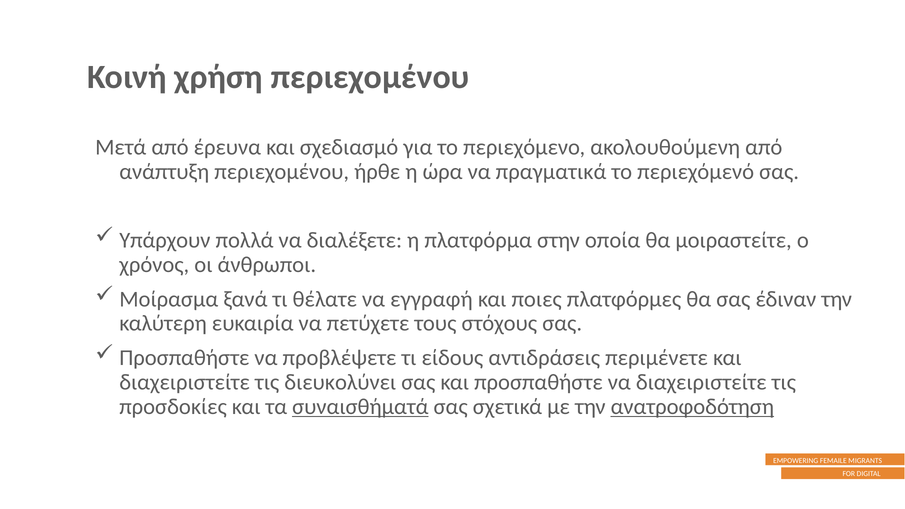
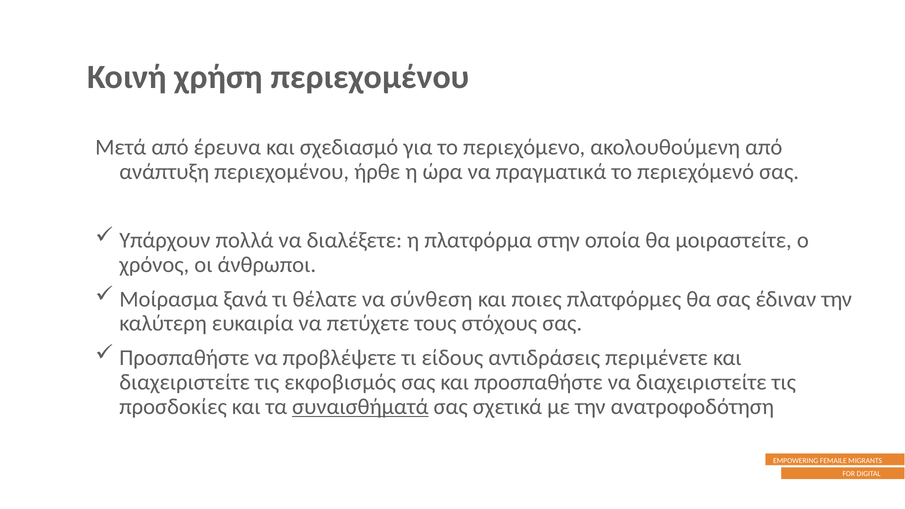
εγγραφή: εγγραφή -> σύνθεση (431, 299)
διευκολύνει: διευκολύνει -> εκφοβισμός (340, 382)
ανατροφοδότηση underline: present -> none (692, 407)
